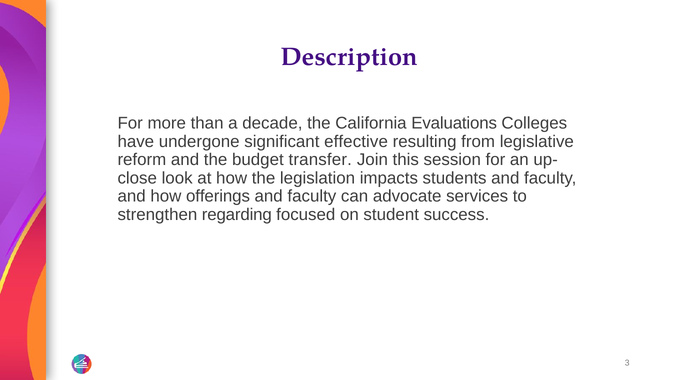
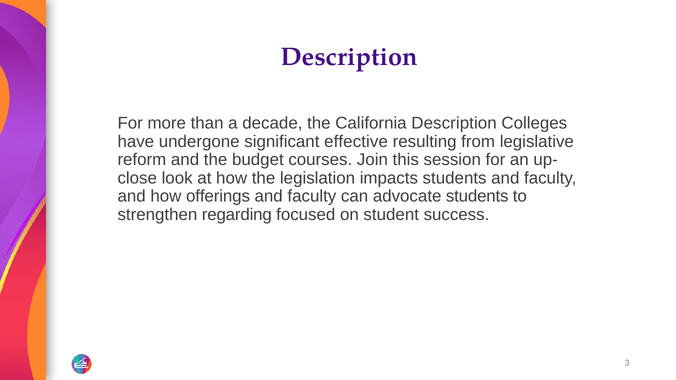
California Evaluations: Evaluations -> Description (454, 123)
transfer: transfer -> courses (320, 160)
advocate services: services -> students (477, 196)
